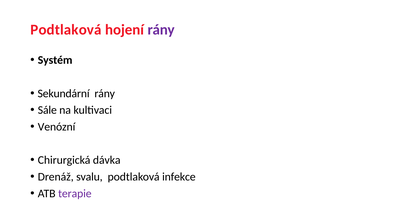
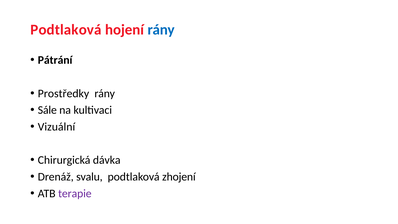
rány colour: purple -> blue (161, 30)
Systém: Systém -> Pátrání (55, 60)
Sekundární: Sekundární -> Prostředky (63, 93)
Venózní: Venózní -> Vizuální (56, 127)
infekce: infekce -> zhojení (179, 177)
